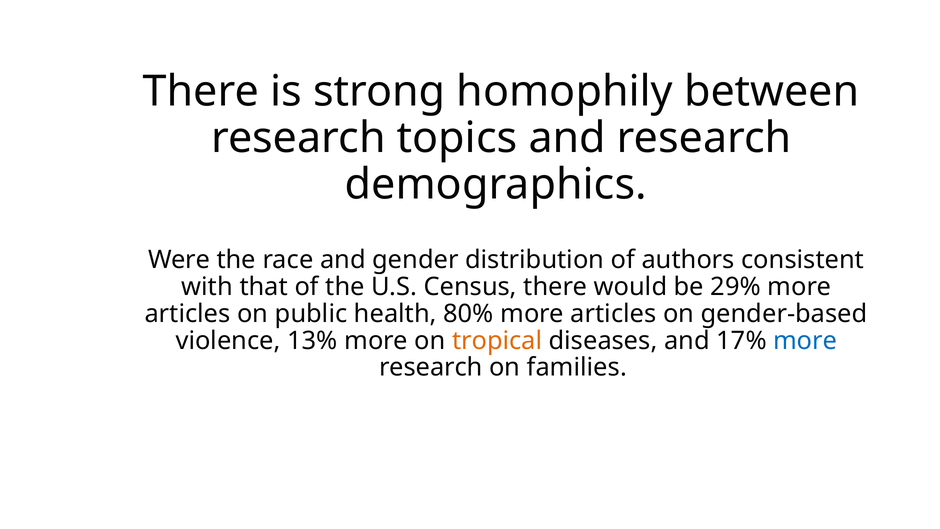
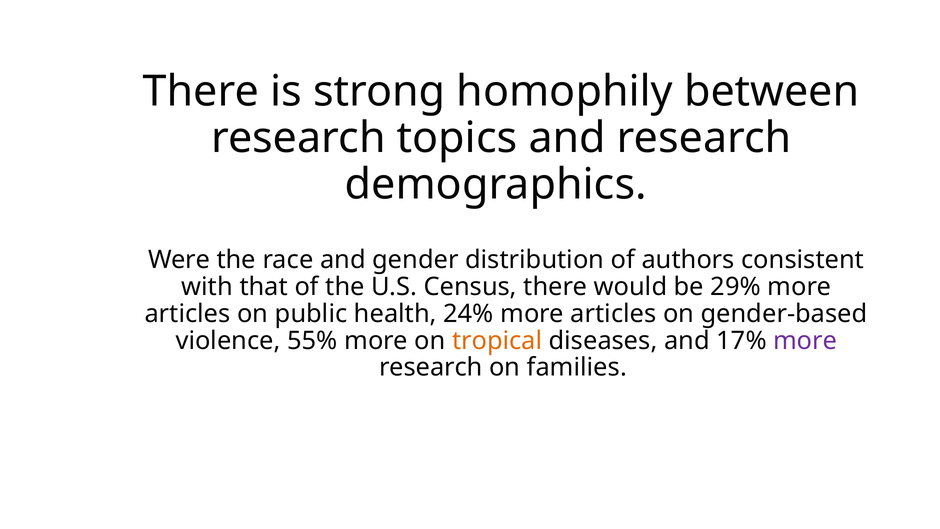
80%: 80% -> 24% (468, 314)
13%: 13% -> 55% (312, 340)
more colour: blue -> purple (805, 340)
